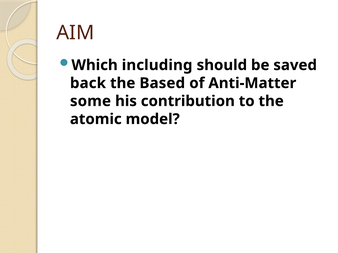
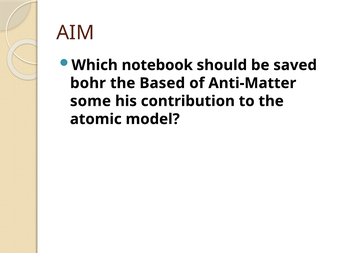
including: including -> notebook (157, 65)
back: back -> bohr (88, 83)
